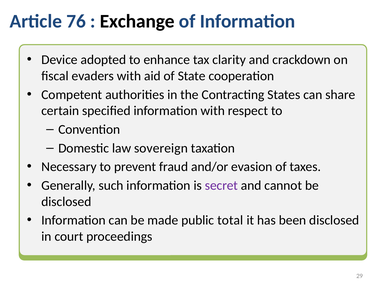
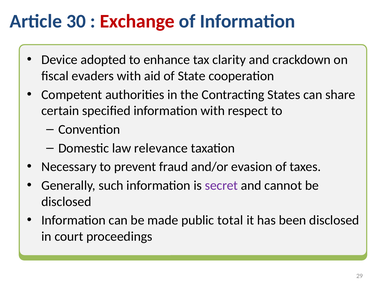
76: 76 -> 30 (76, 21)
Exchange colour: black -> red (137, 21)
sovereign: sovereign -> relevance (161, 148)
